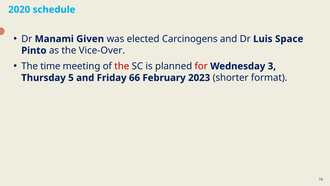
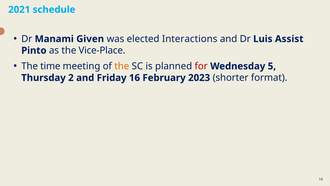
2020: 2020 -> 2021 (19, 10)
Carcinogens: Carcinogens -> Interactions (190, 39)
Space: Space -> Assist (289, 39)
Vice-Over: Vice-Over -> Vice-Place (102, 50)
the colour: red -> orange (122, 66)
3: 3 -> 5 (272, 66)
5: 5 -> 2 (71, 78)
Friday 66: 66 -> 16 (135, 78)
